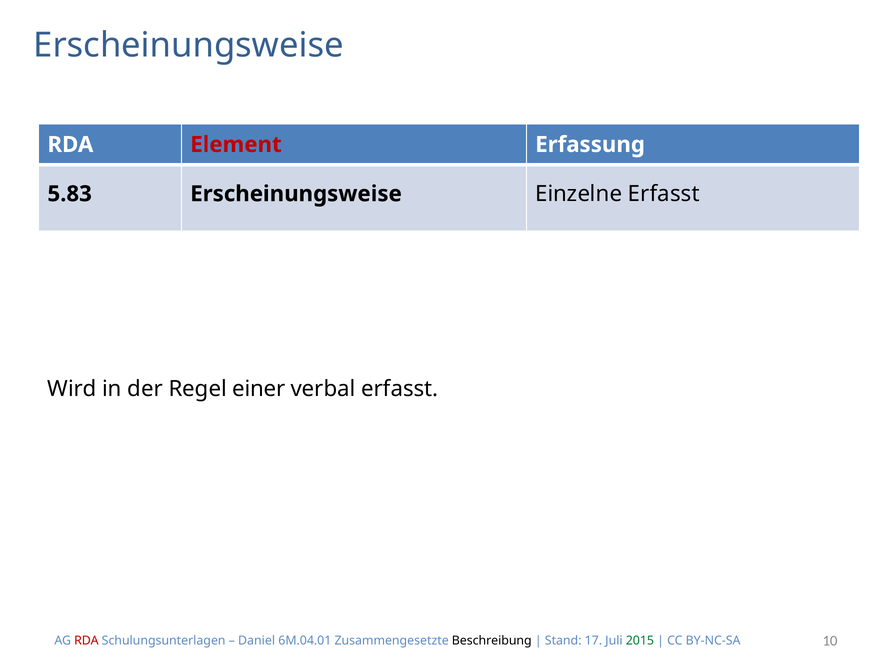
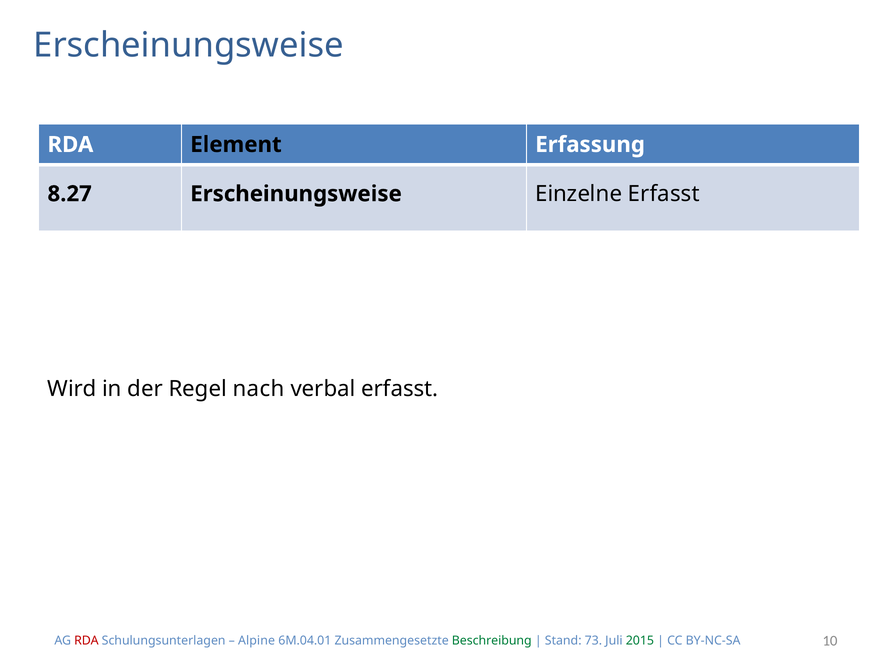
Element colour: red -> black (236, 144)
5.83: 5.83 -> 8.27 (70, 194)
einer: einer -> nach (259, 389)
Daniel: Daniel -> Alpine (257, 640)
Beschreibung colour: black -> green (492, 640)
17: 17 -> 73 (593, 640)
